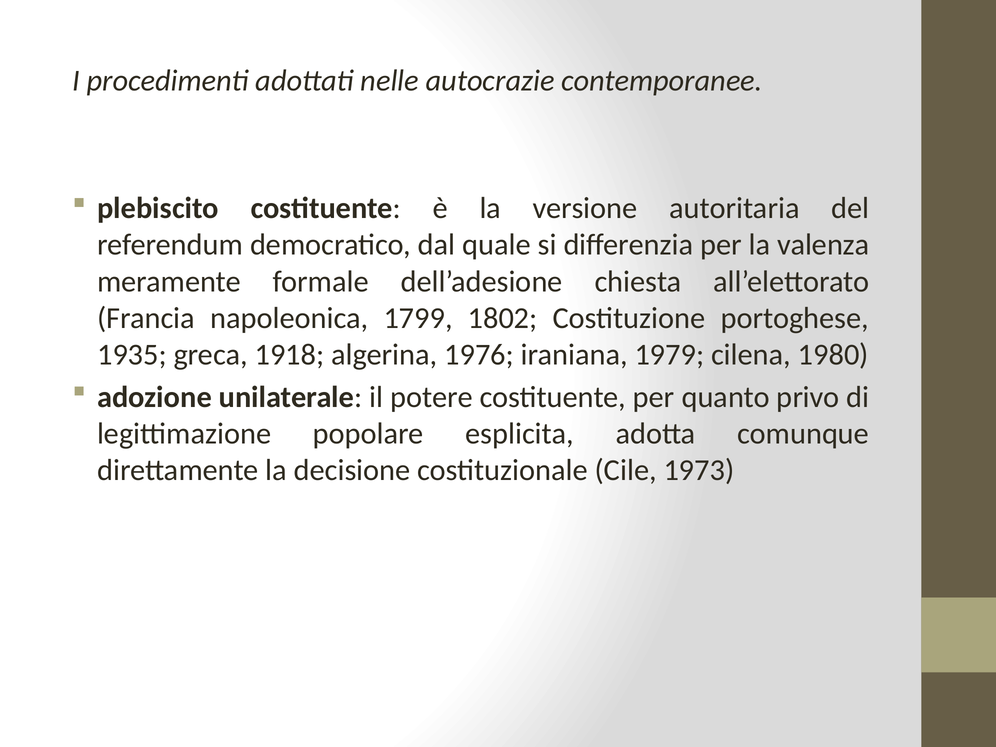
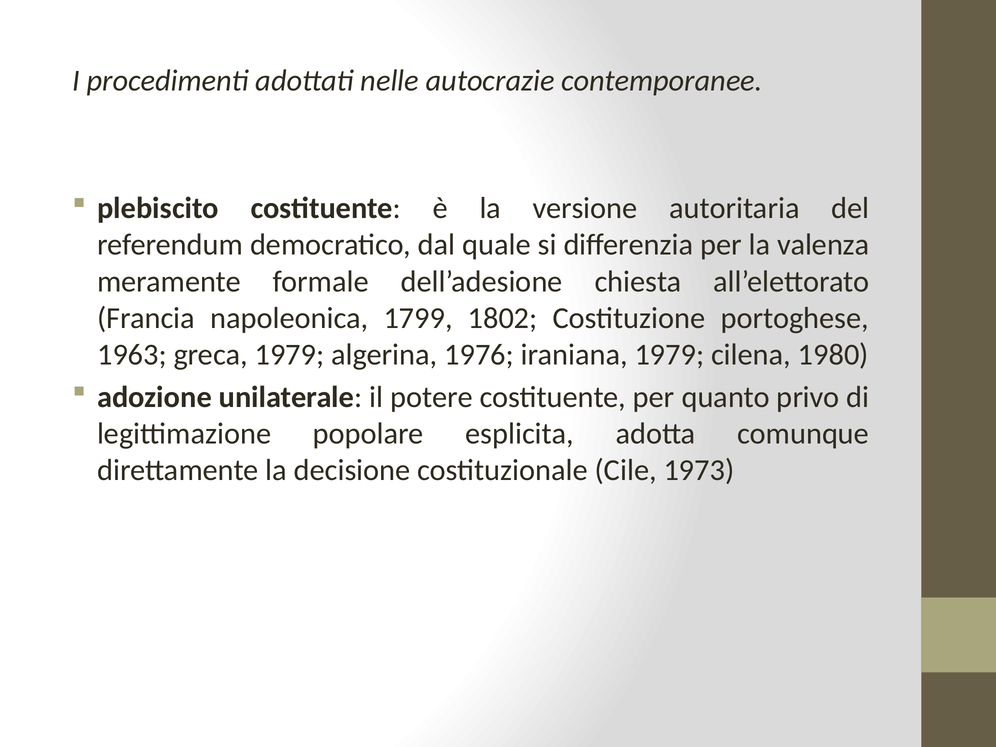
1935: 1935 -> 1963 (132, 354)
greca 1918: 1918 -> 1979 (289, 354)
